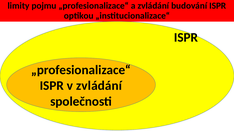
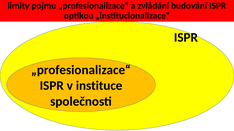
v zvládání: zvládání -> instituce (99, 86)
